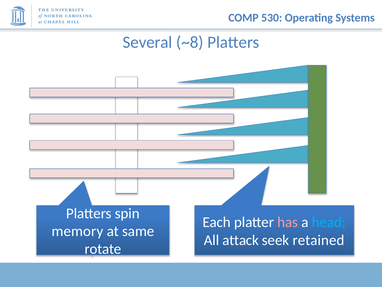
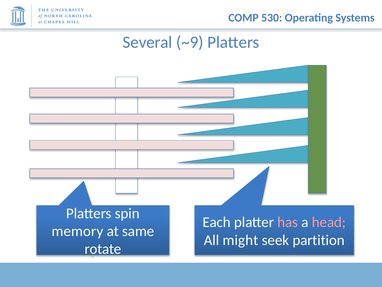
~8: ~8 -> ~9 (190, 42)
head colour: light blue -> pink (329, 222)
attack: attack -> might (240, 240)
retained: retained -> partition (319, 240)
